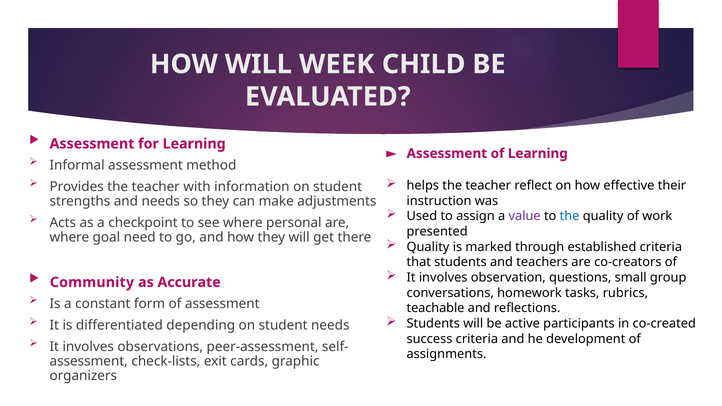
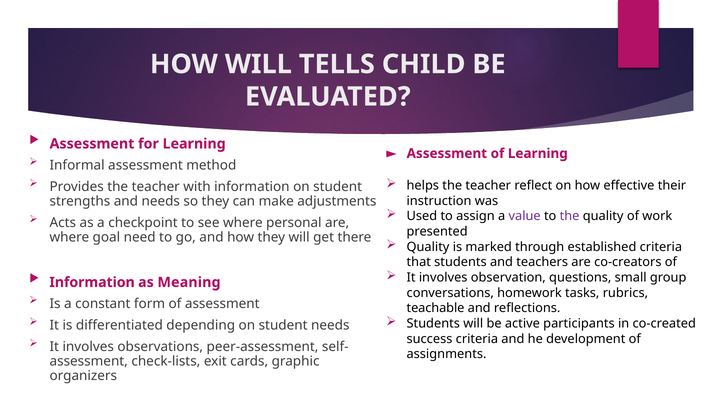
WEEK: WEEK -> TELLS (337, 64)
the colour: blue -> purple (570, 216)
Community: Community -> Information (92, 282)
Accurate: Accurate -> Meaning (189, 282)
